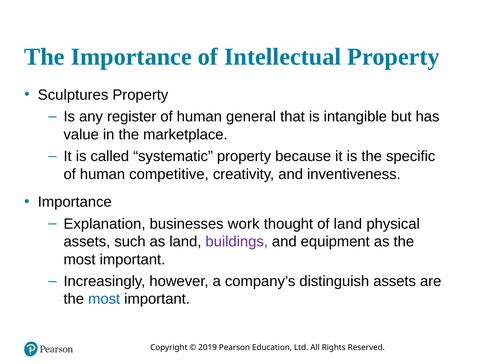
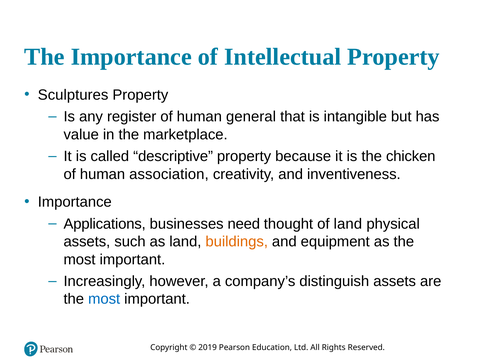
systematic: systematic -> descriptive (173, 156)
specific: specific -> chicken (411, 156)
competitive: competitive -> association (169, 174)
Explanation: Explanation -> Applications (105, 224)
work: work -> need (244, 224)
buildings colour: purple -> orange (237, 241)
